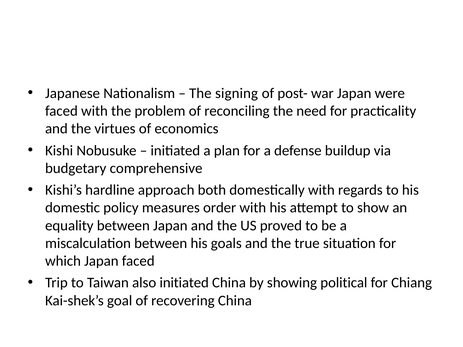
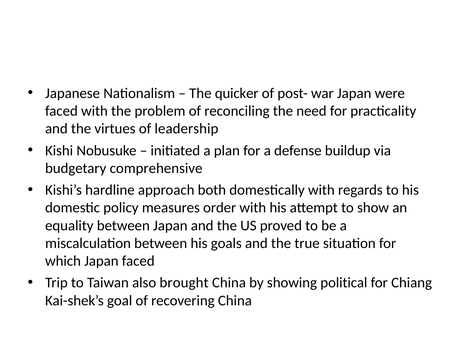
signing: signing -> quicker (237, 93)
economics: economics -> leadership (186, 129)
also initiated: initiated -> brought (184, 283)
